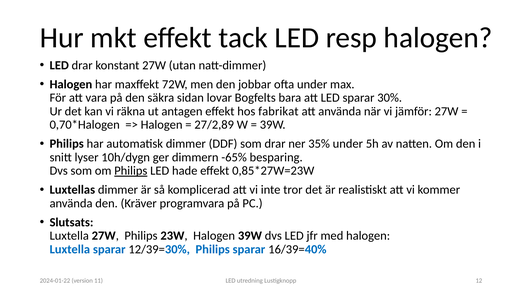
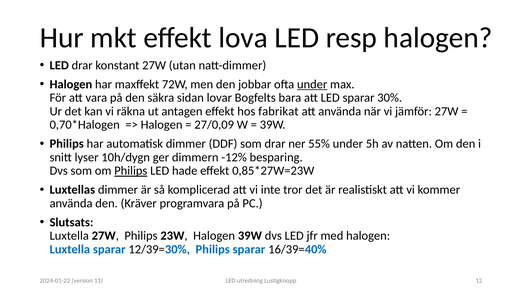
tack: tack -> lova (243, 38)
under underline: none -> present (312, 84)
27/2,89: 27/2,89 -> 27/0,09 (214, 125)
35%: 35% -> 55% (319, 144)
-65%: -65% -> -12% (234, 157)
